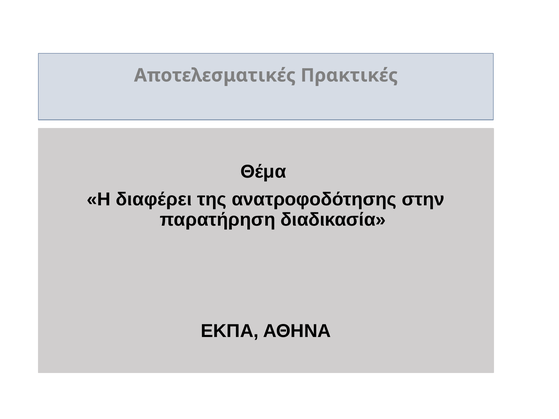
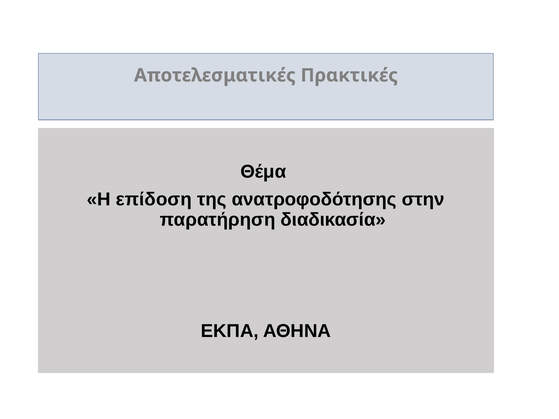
διαφέρει: διαφέρει -> επίδοση (154, 200)
